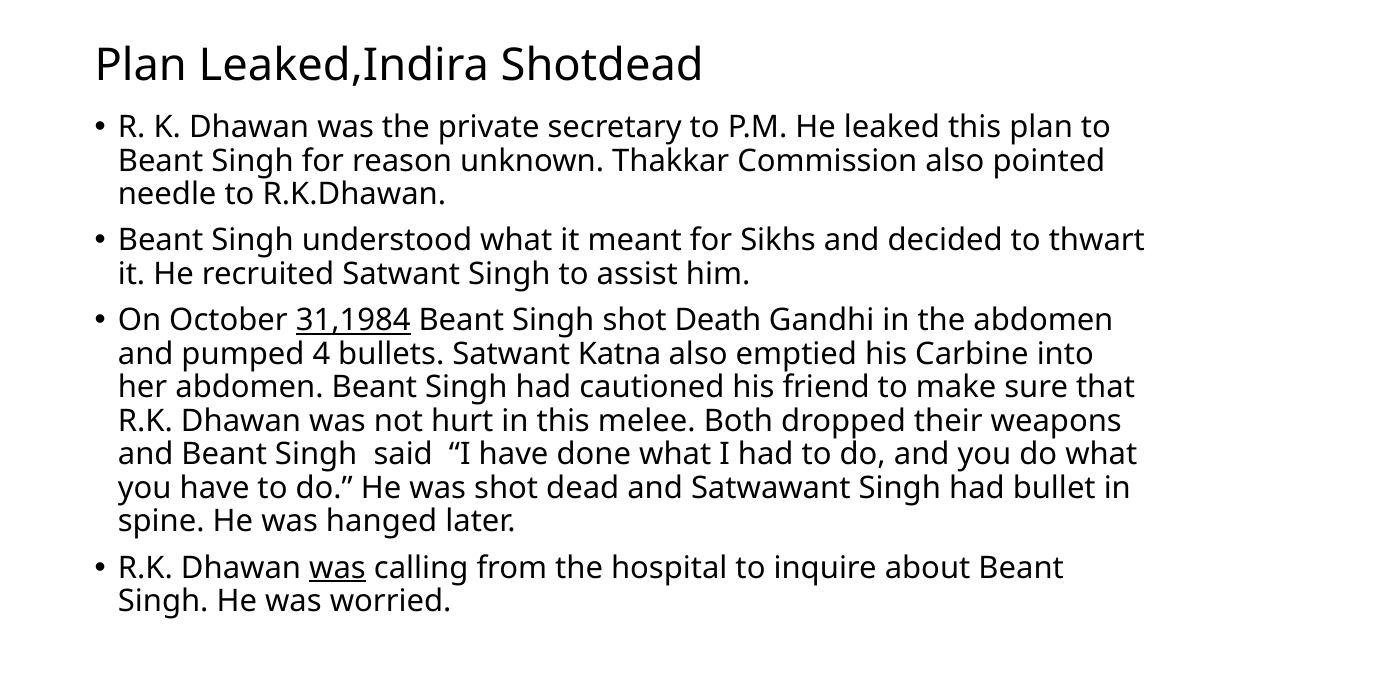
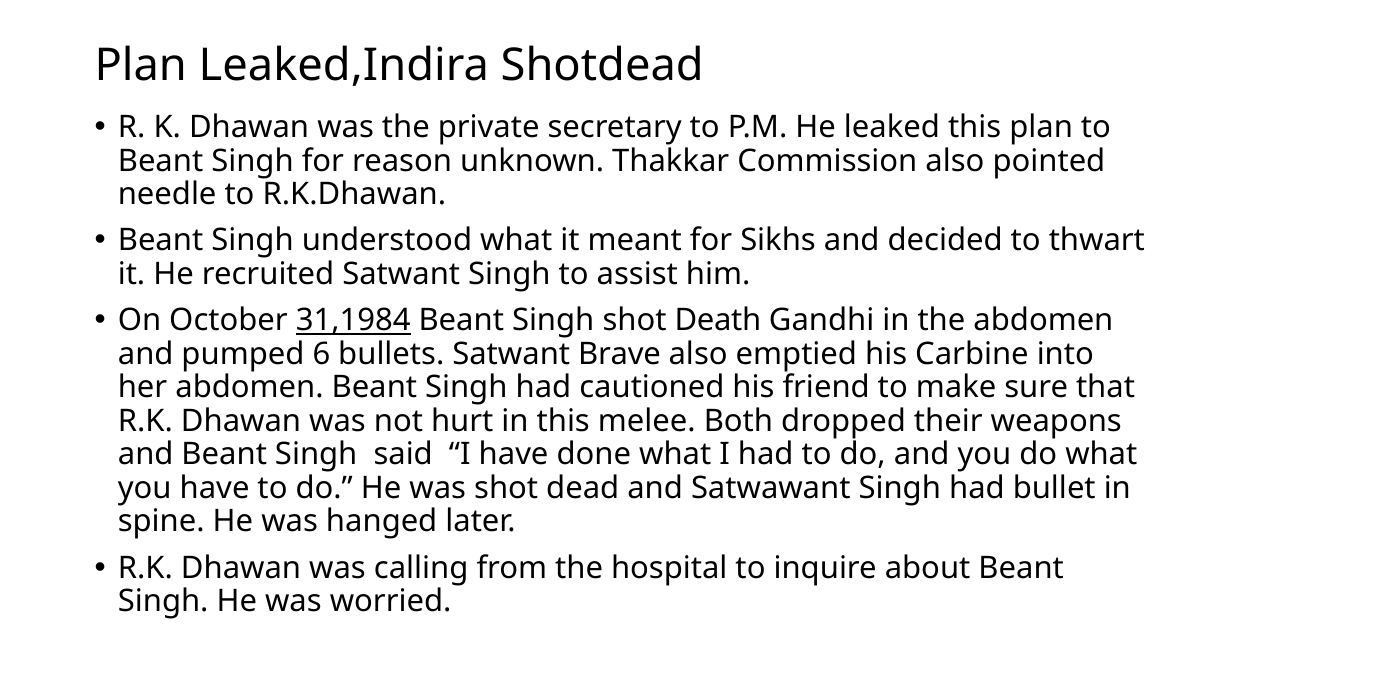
4: 4 -> 6 (321, 354)
Katna: Katna -> Brave (620, 354)
was underline: present -> none (338, 568)
